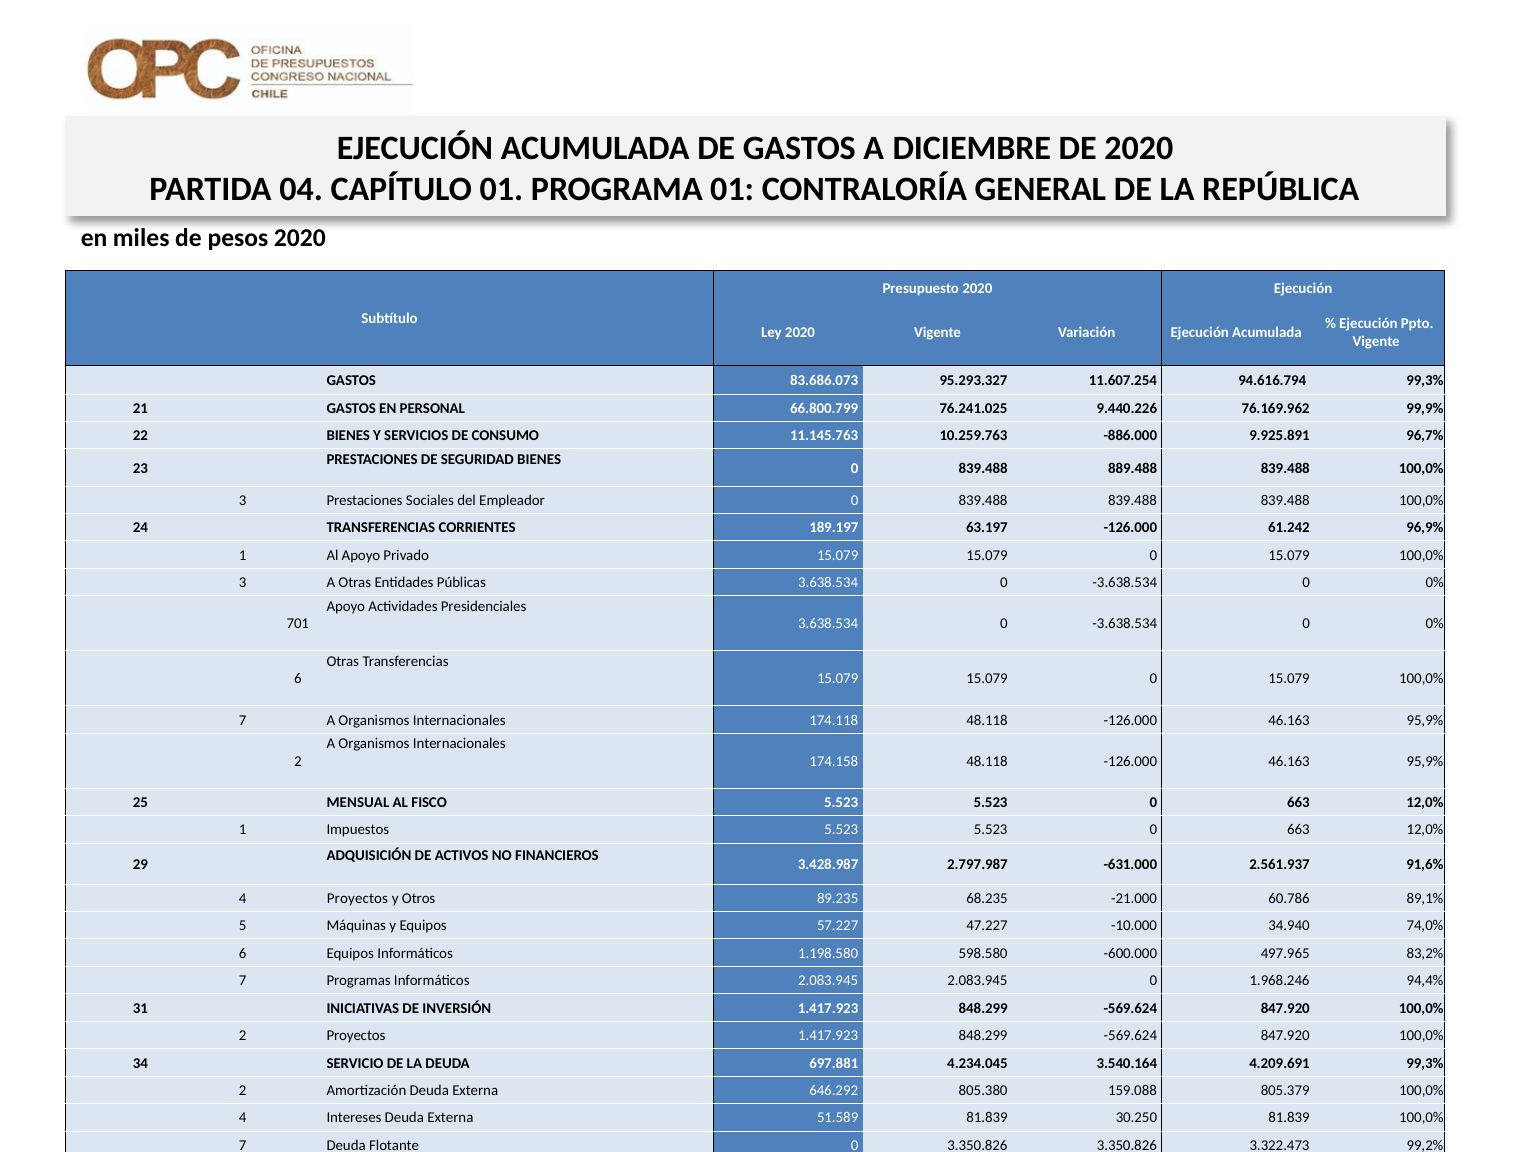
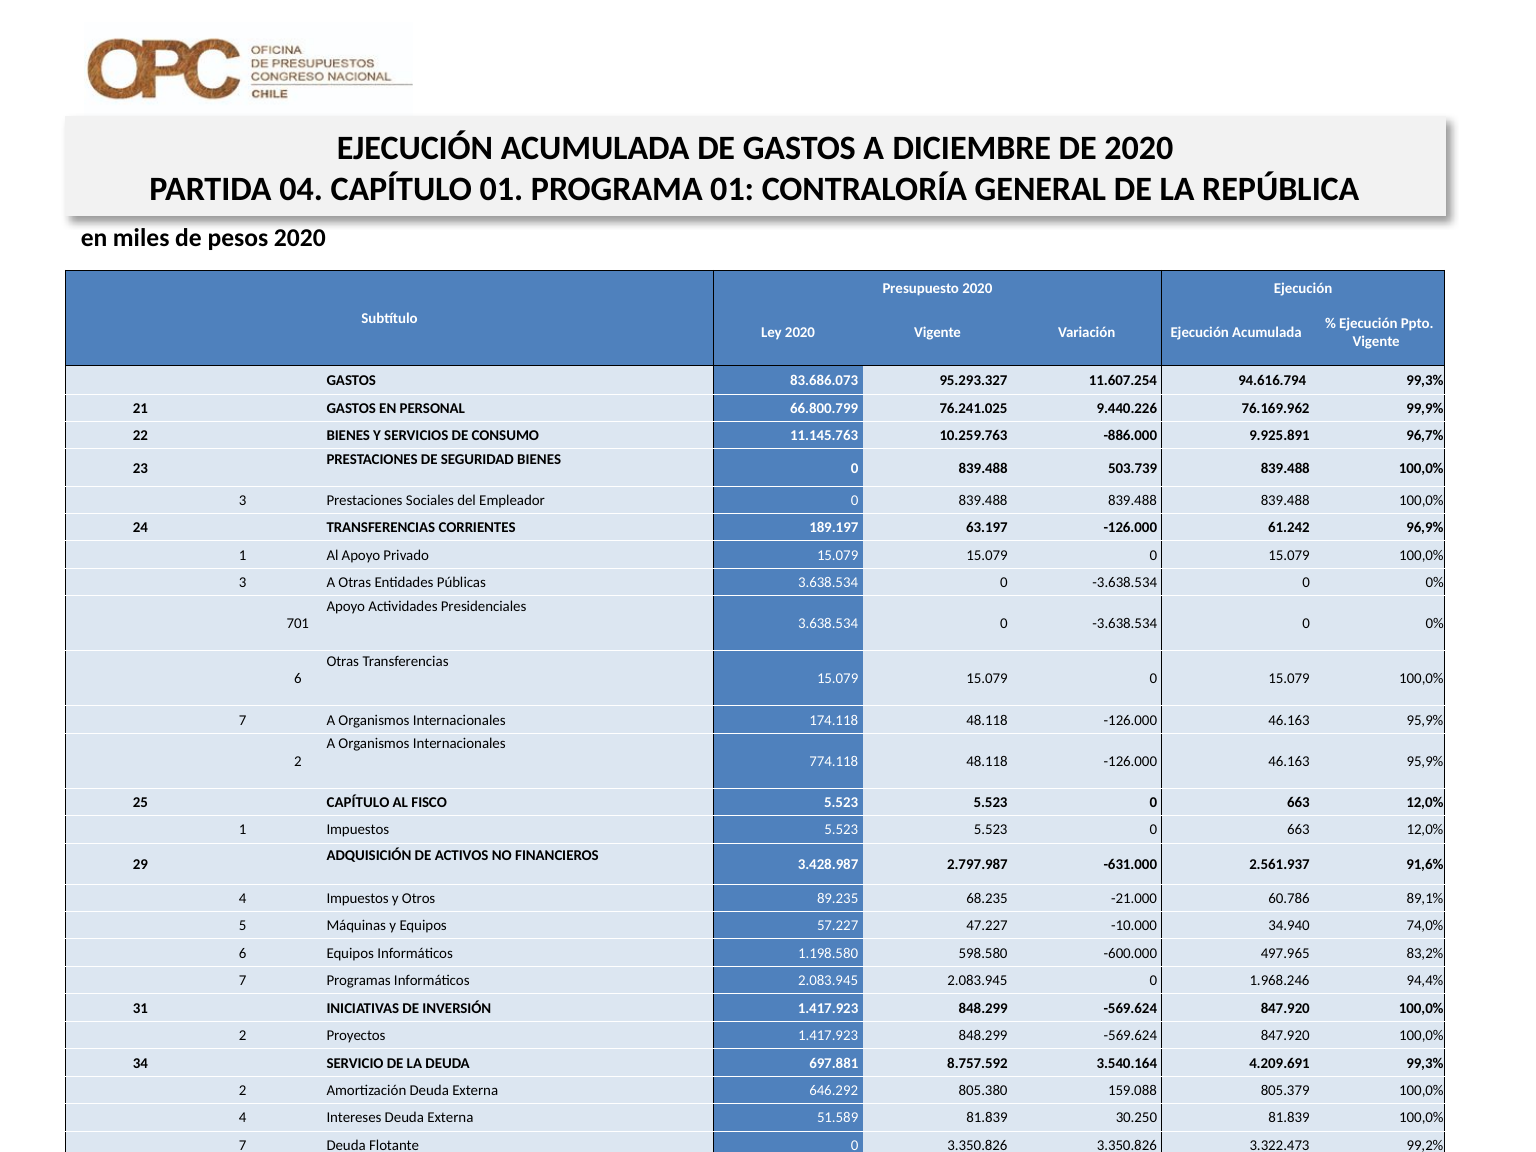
889.488: 889.488 -> 503.739 (1133, 468)
174.158: 174.158 -> 774.118 (834, 761)
25 MENSUAL: MENSUAL -> CAPÍTULO (358, 803)
4 Proyectos: Proyectos -> Impuestos (358, 898)
4.234.045: 4.234.045 -> 8.757.592 (978, 1063)
